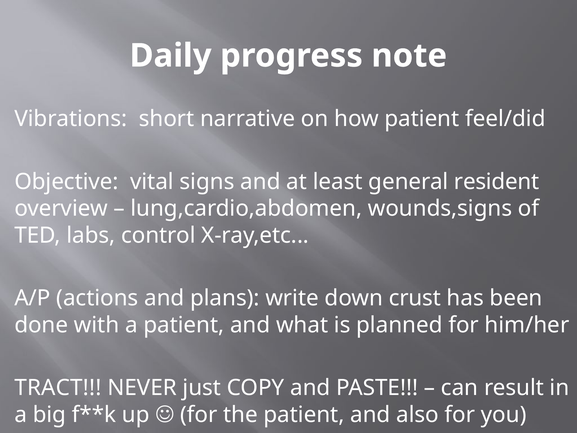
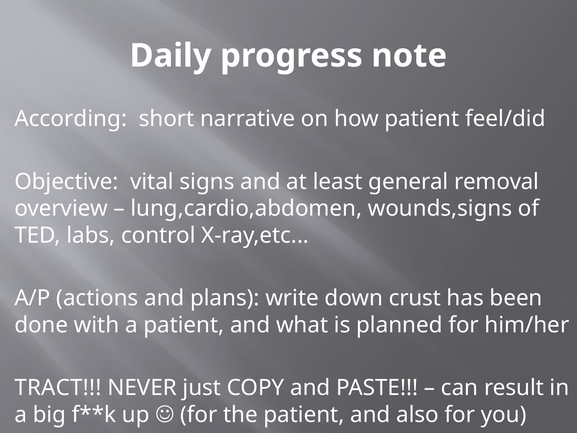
Vibrations: Vibrations -> According (71, 119)
resident: resident -> removal (497, 182)
